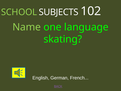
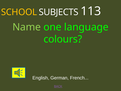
SCHOOL colour: light green -> yellow (19, 12)
102: 102 -> 113 (91, 11)
skating: skating -> colours (63, 39)
